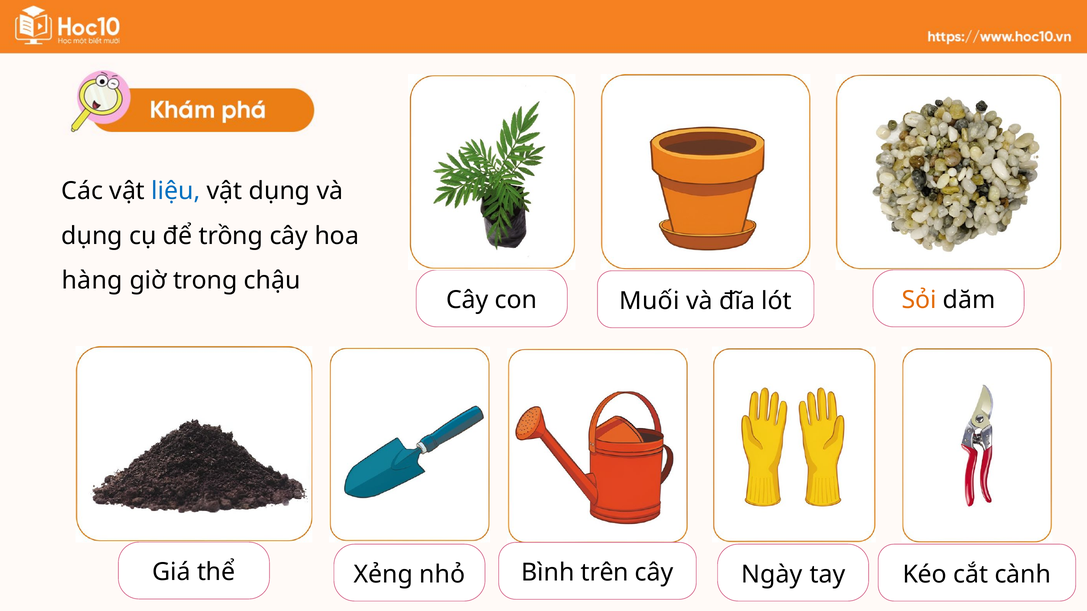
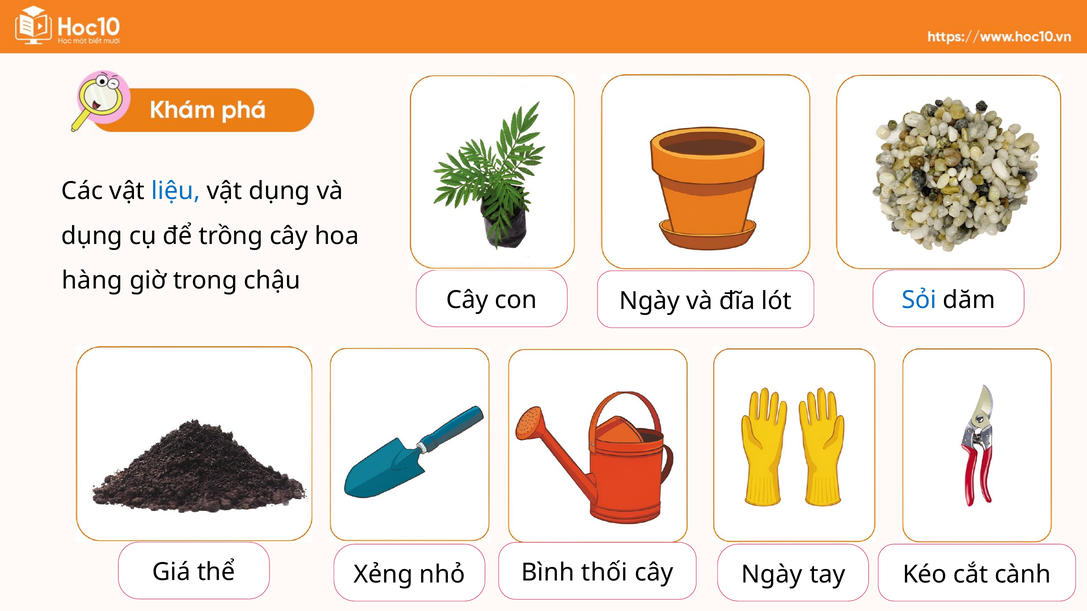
con Muối: Muối -> Ngày (650, 301)
Sỏi colour: orange -> blue (919, 300)
trên: trên -> thối (605, 573)
